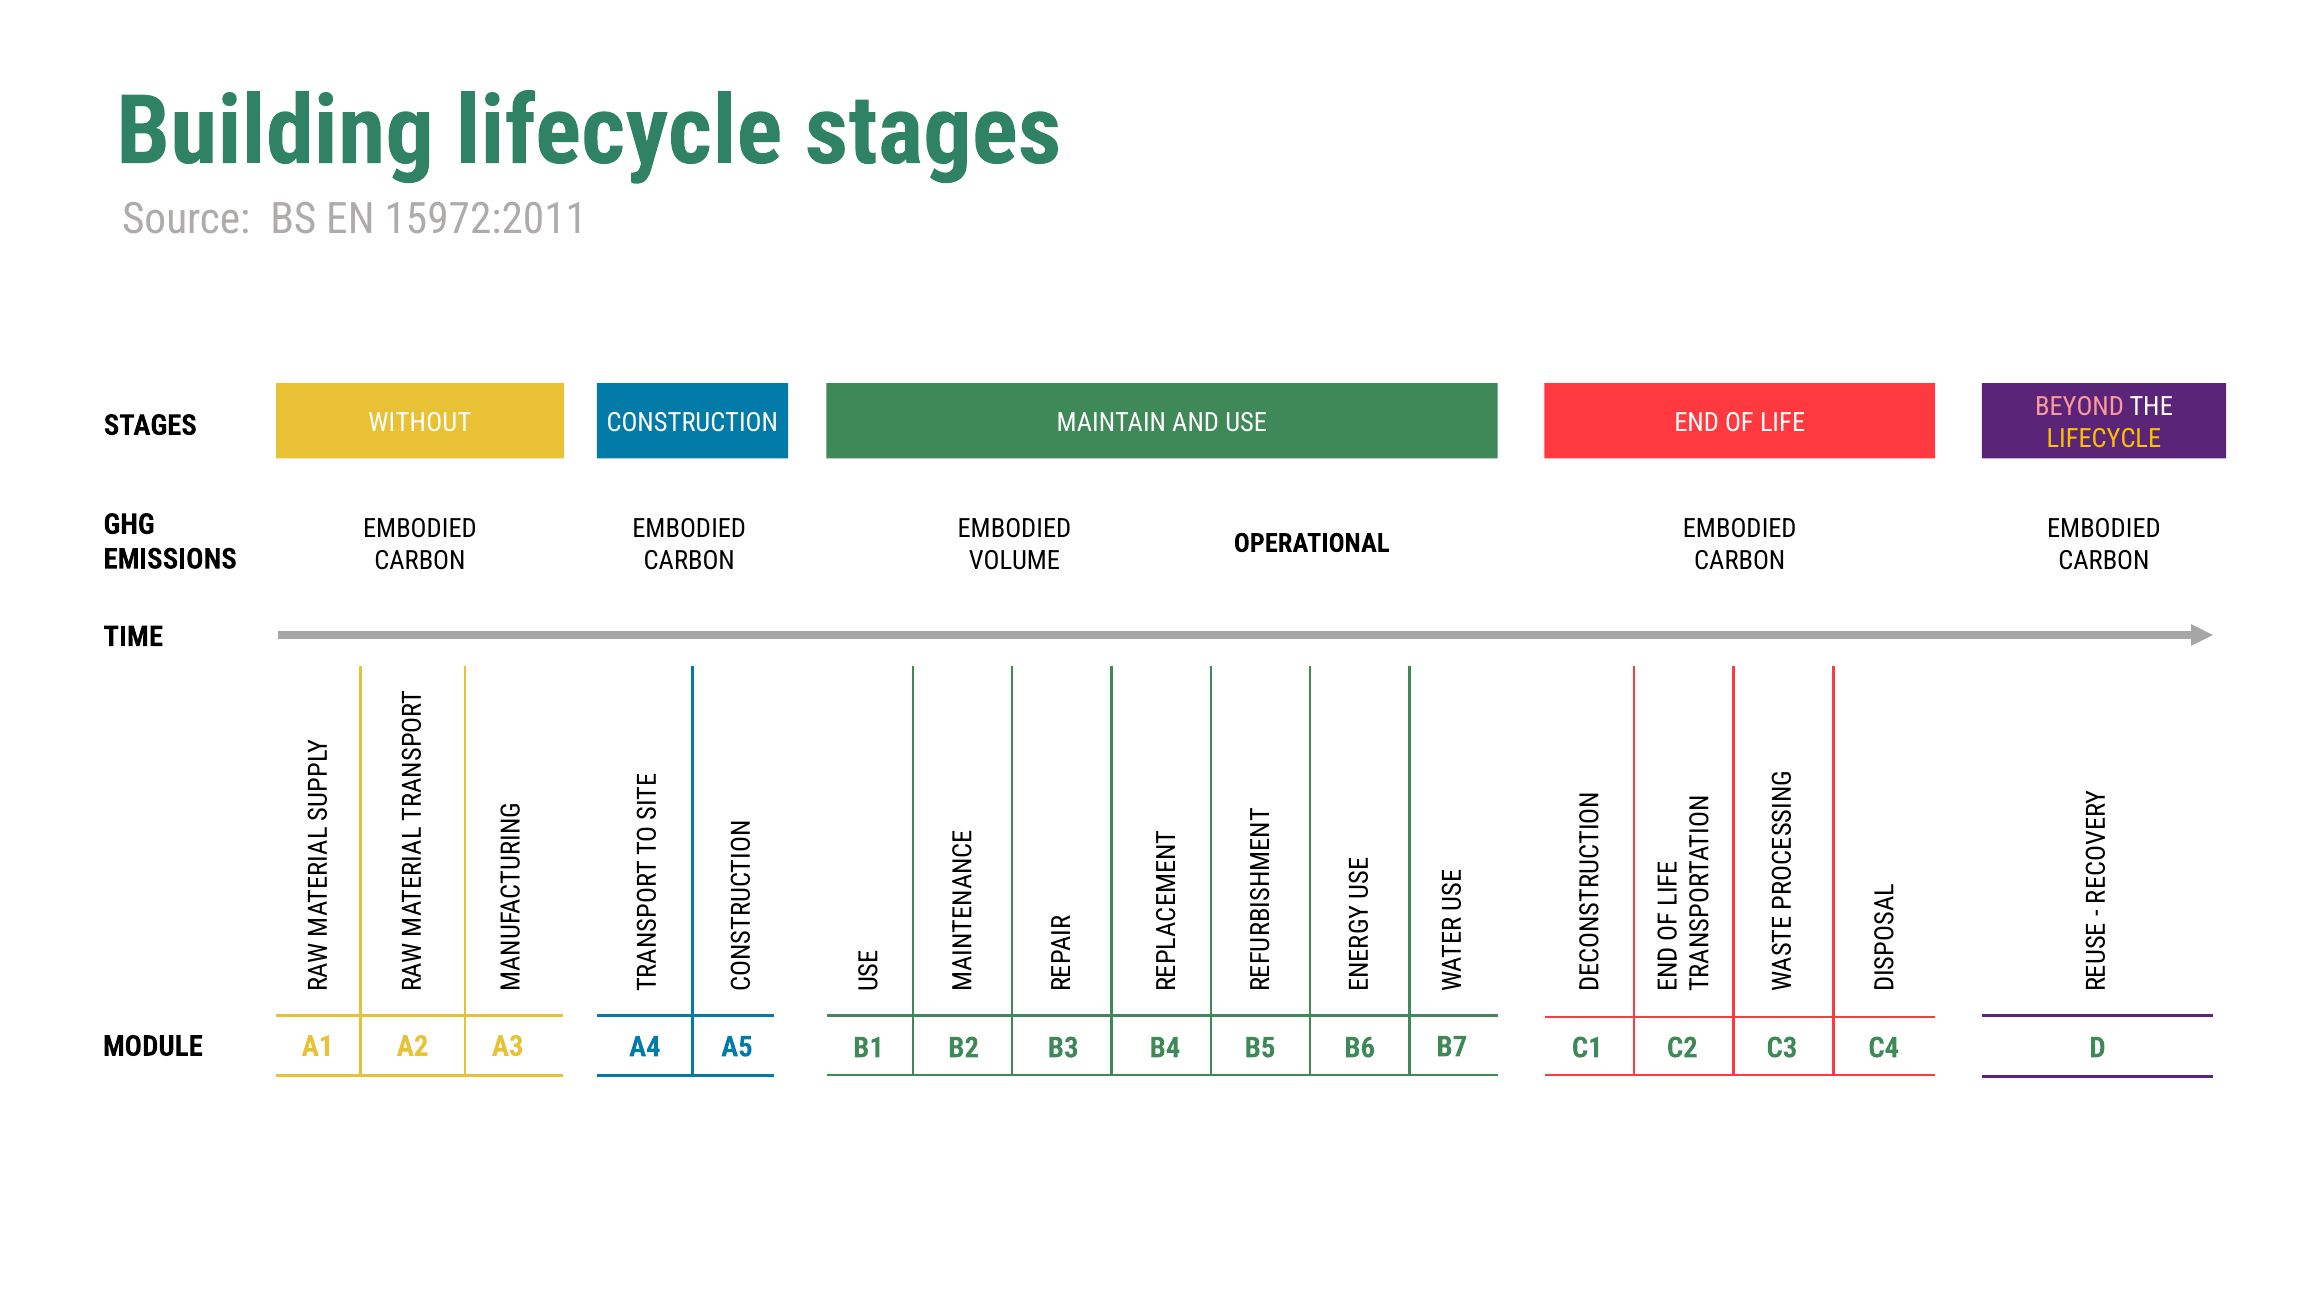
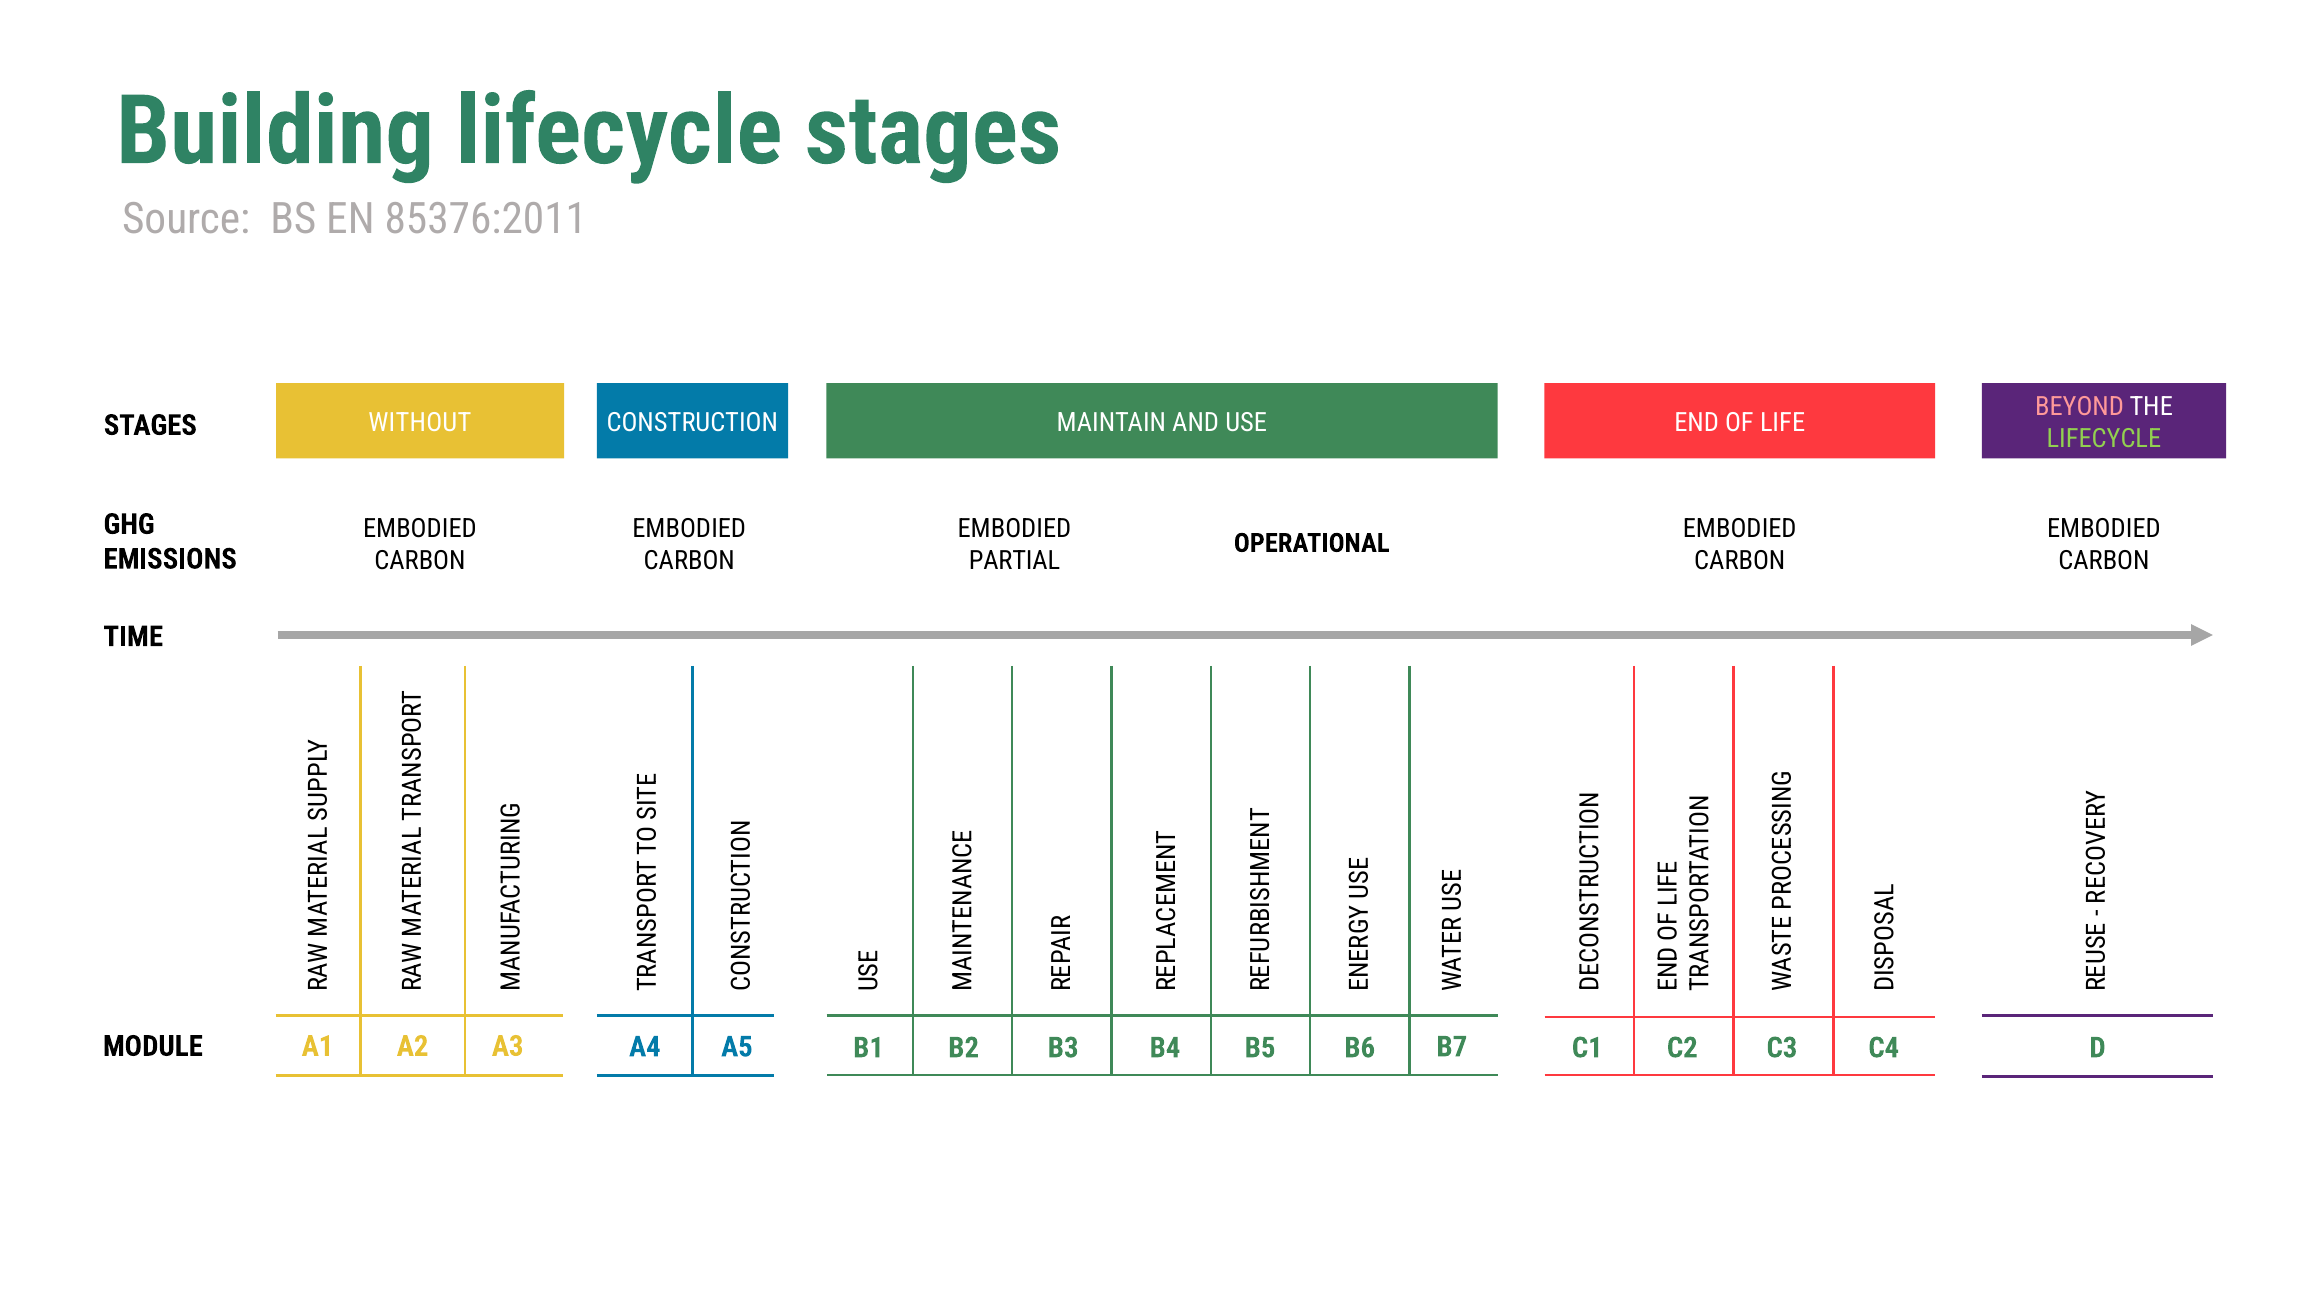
15972:2011: 15972:2011 -> 85376:2011 (486, 219)
LIFECYCLE colour: yellow -> light green (2104, 439)
VOLUME: VOLUME -> PARTIAL (1014, 560)
